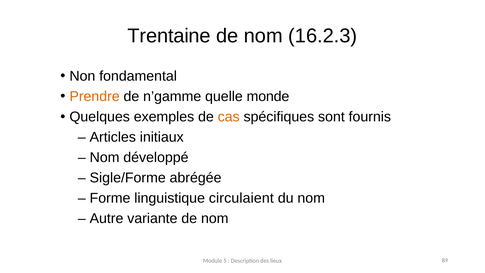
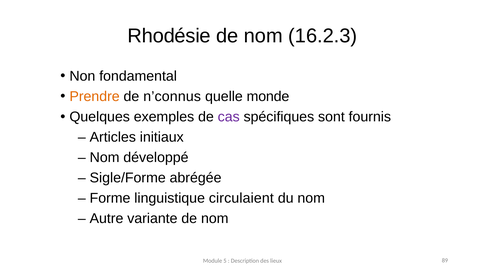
Trentaine: Trentaine -> Rhodésie (169, 36)
n’gamme: n’gamme -> n’connus (172, 96)
cas colour: orange -> purple (229, 117)
